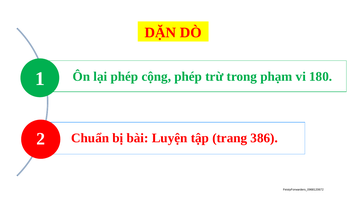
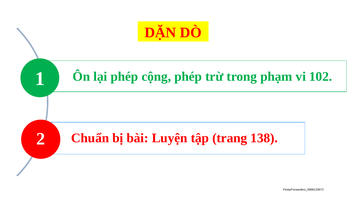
180: 180 -> 102 (321, 77)
386: 386 -> 138 (264, 138)
